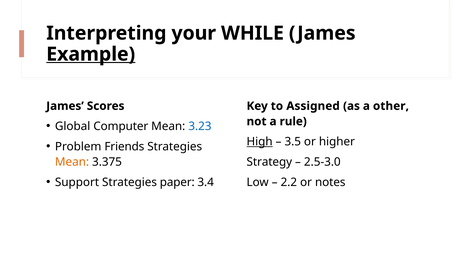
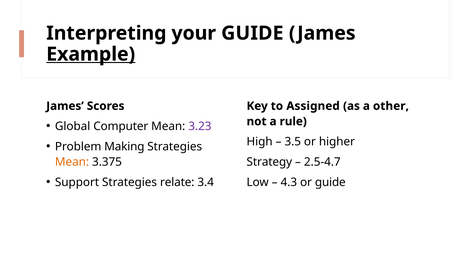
your WHILE: WHILE -> GUIDE (252, 33)
3.23 colour: blue -> purple (200, 126)
High underline: present -> none (260, 142)
Friends: Friends -> Making (124, 146)
2.5-3.0: 2.5-3.0 -> 2.5-4.7 (322, 162)
paper: paper -> relate (177, 182)
2.2: 2.2 -> 4.3 (289, 182)
or notes: notes -> guide (330, 182)
